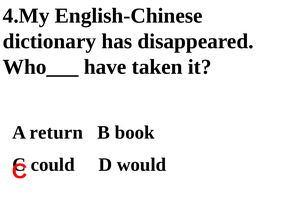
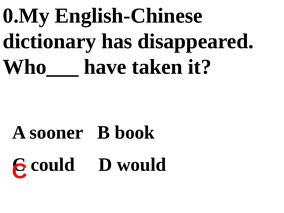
4.My: 4.My -> 0.My (26, 16)
return: return -> sooner (56, 132)
